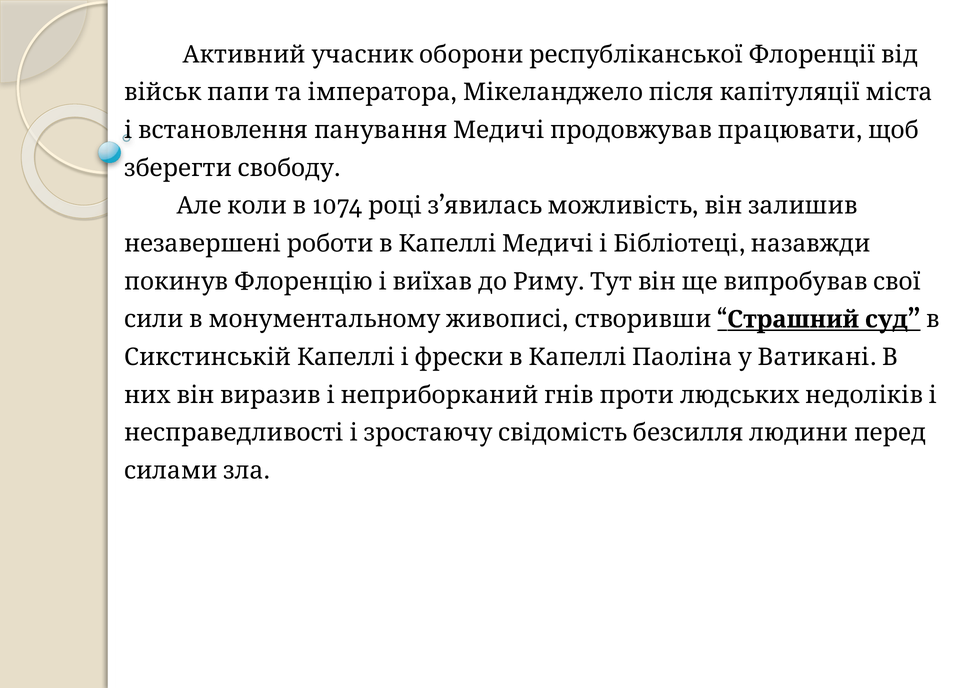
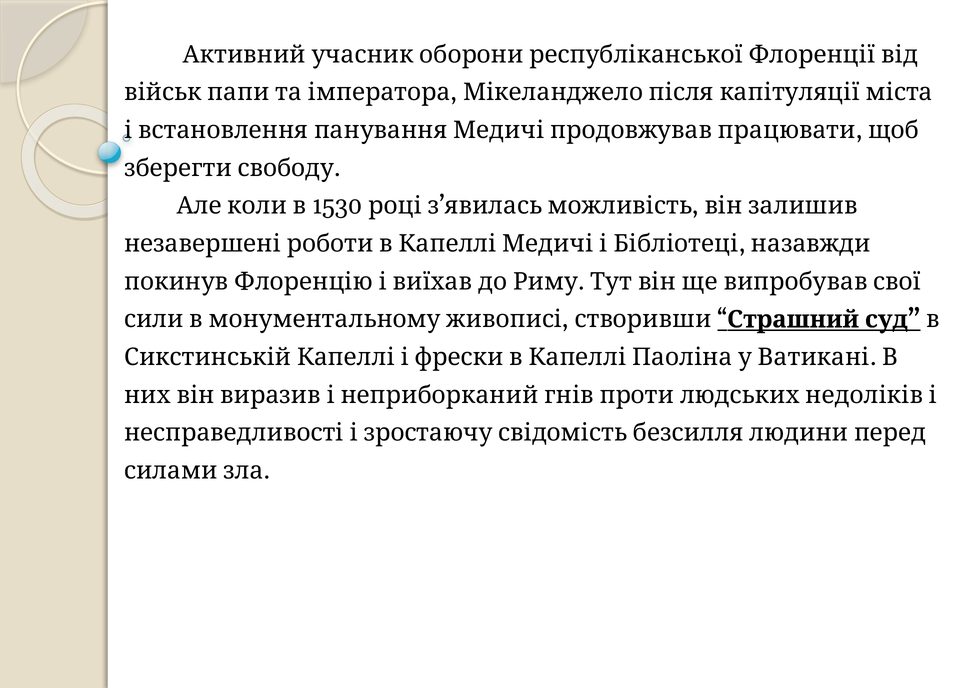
1074: 1074 -> 1530 (337, 206)
